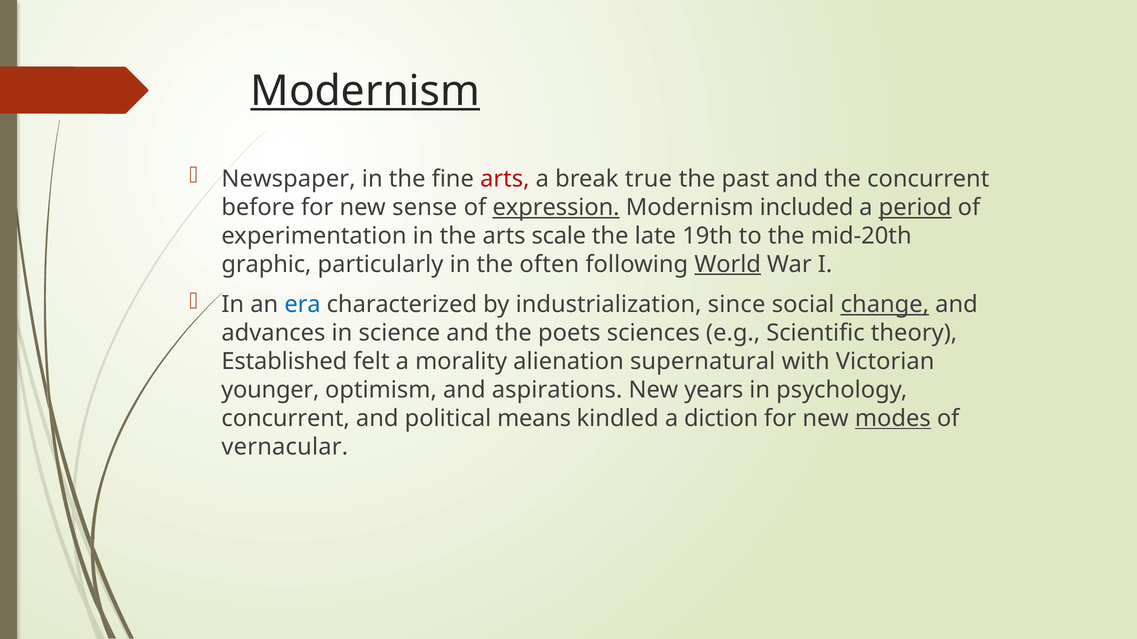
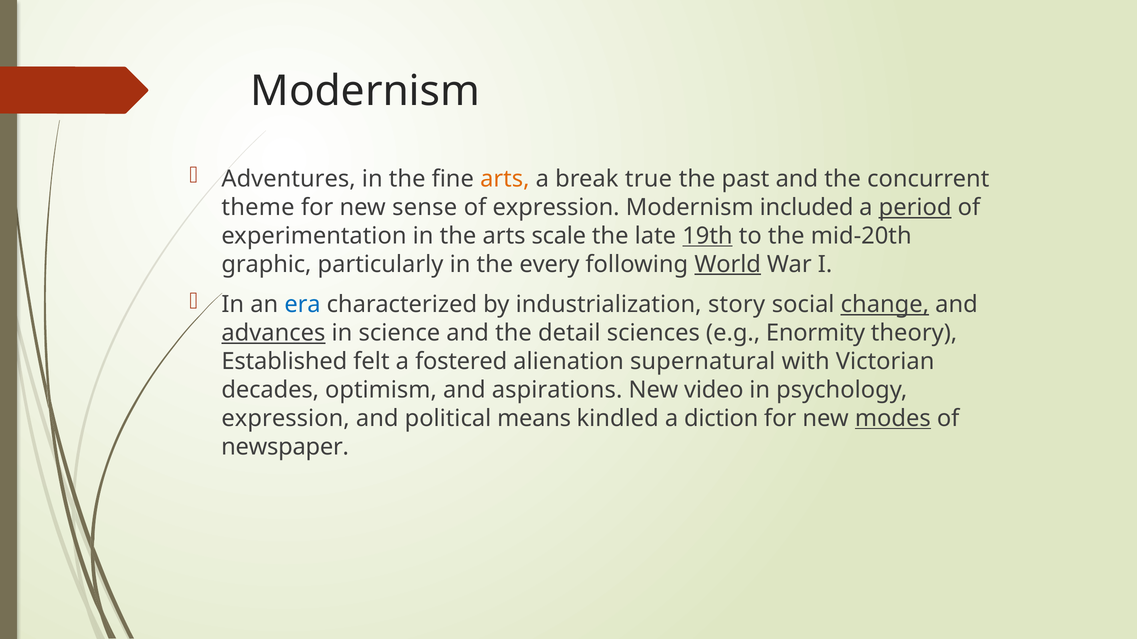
Modernism underline: present -> none (365, 91)
Newspaper: Newspaper -> Adventures (289, 179)
arts colour: red -> orange (505, 179)
before: before -> theme (258, 208)
expression underline: present -> none (556, 208)
19th underline: none -> present (707, 236)
often: often -> every (549, 264)
since: since -> story (737, 305)
advances underline: none -> present (273, 333)
poets: poets -> detail (569, 333)
Scientific: Scientific -> Enormity (816, 333)
morality: morality -> fostered (461, 362)
younger: younger -> decades (270, 390)
years: years -> video (714, 390)
concurrent: concurrent -> expression (286, 419)
vernacular: vernacular -> newspaper (285, 447)
